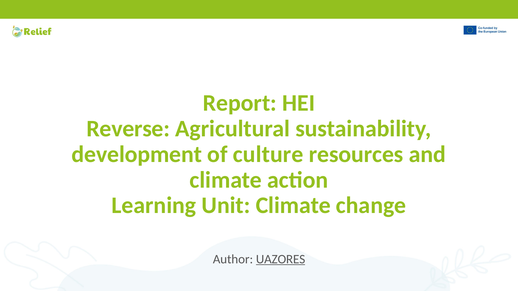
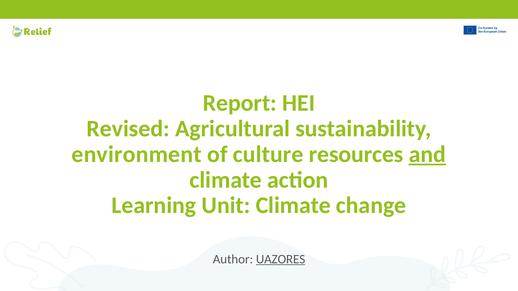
Reverse: Reverse -> Revised (128, 129)
development: development -> environment (137, 154)
and underline: none -> present (427, 154)
